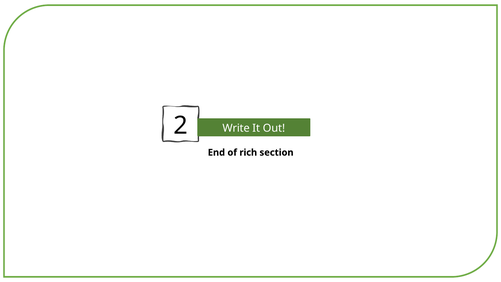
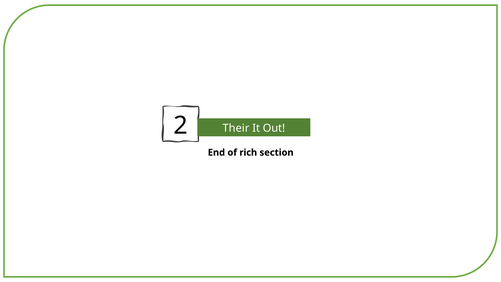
Write: Write -> Their (236, 128)
